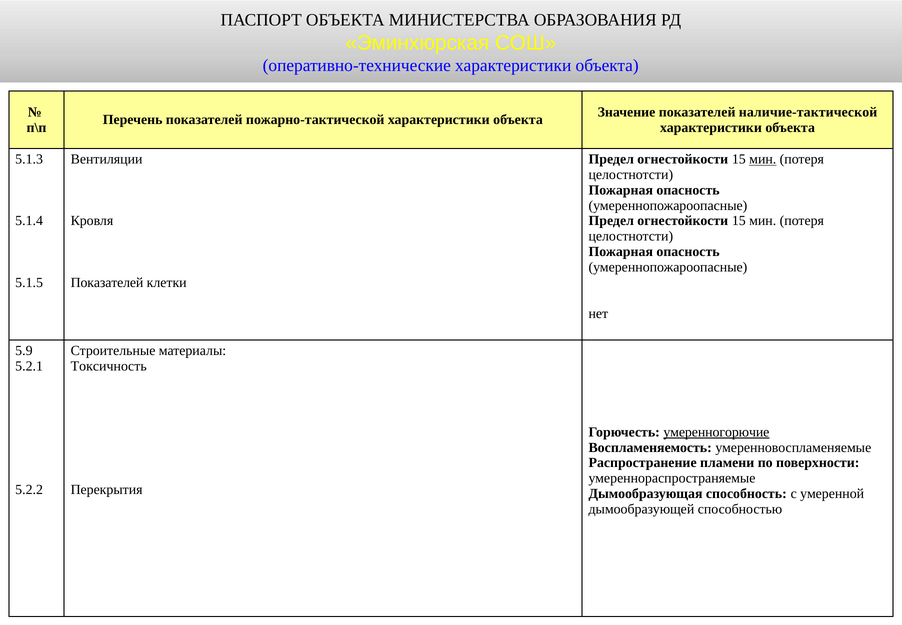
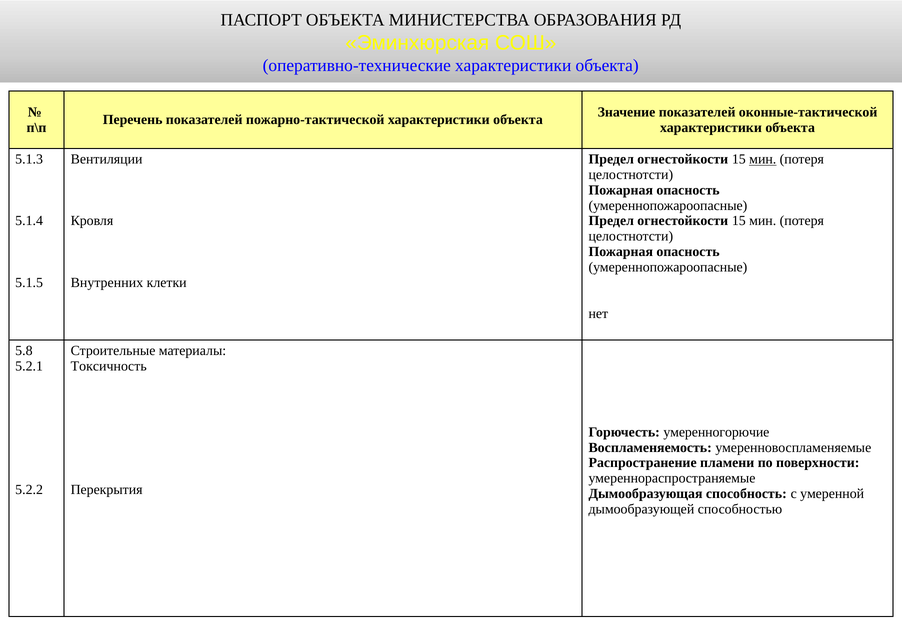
наличие-тактической: наличие-тактической -> оконные-тактической (808, 112)
Показателей: Показателей -> Внутренних (107, 282)
5.9: 5.9 -> 5.8 (24, 350)
умеренногорючие underline: present -> none (716, 432)
